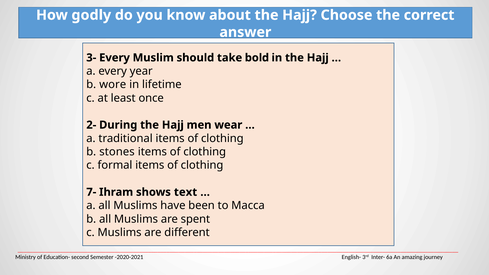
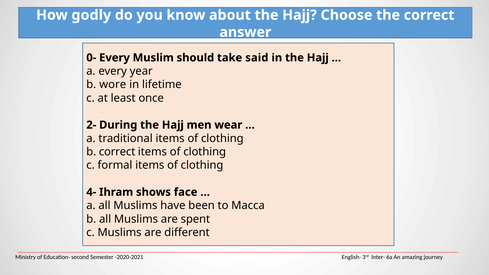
3-: 3- -> 0- (91, 58)
bold: bold -> said (257, 58)
b stones: stones -> correct (117, 152)
7-: 7- -> 4- (91, 192)
text: text -> face (186, 192)
